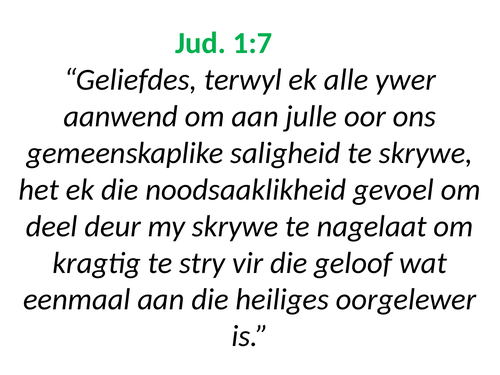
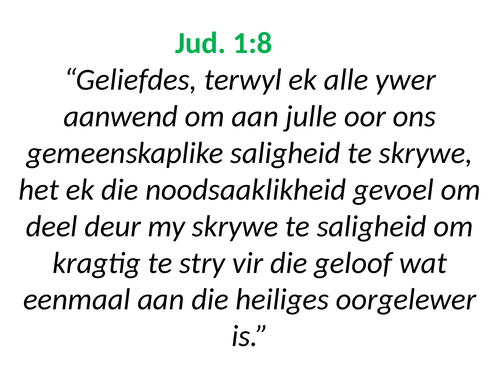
1:7: 1:7 -> 1:8 (253, 43)
te nagelaat: nagelaat -> saligheid (372, 226)
